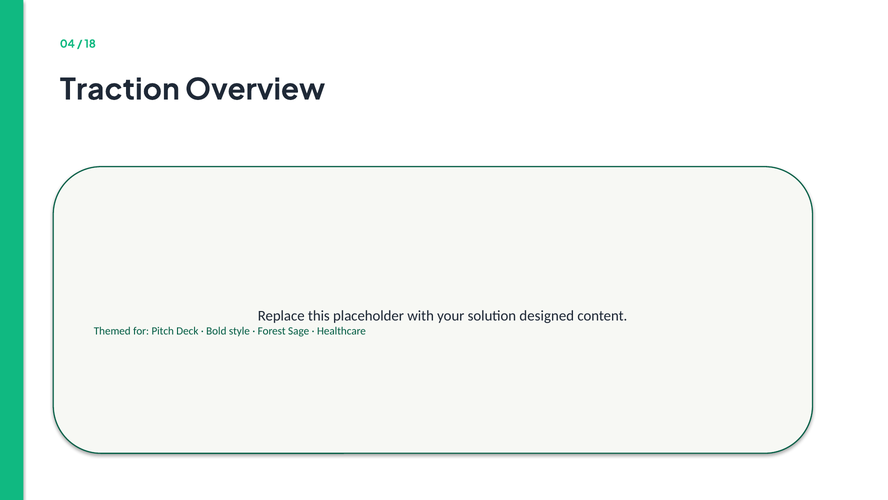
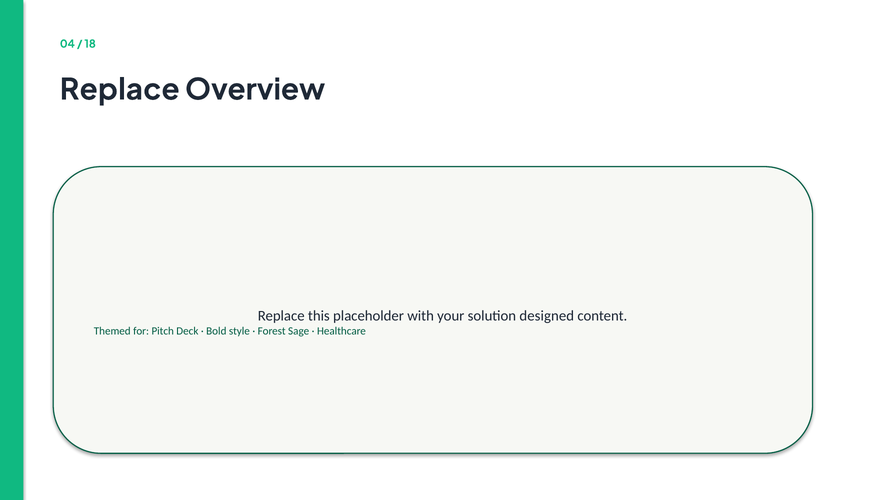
Traction: Traction -> Replace (120, 90)
